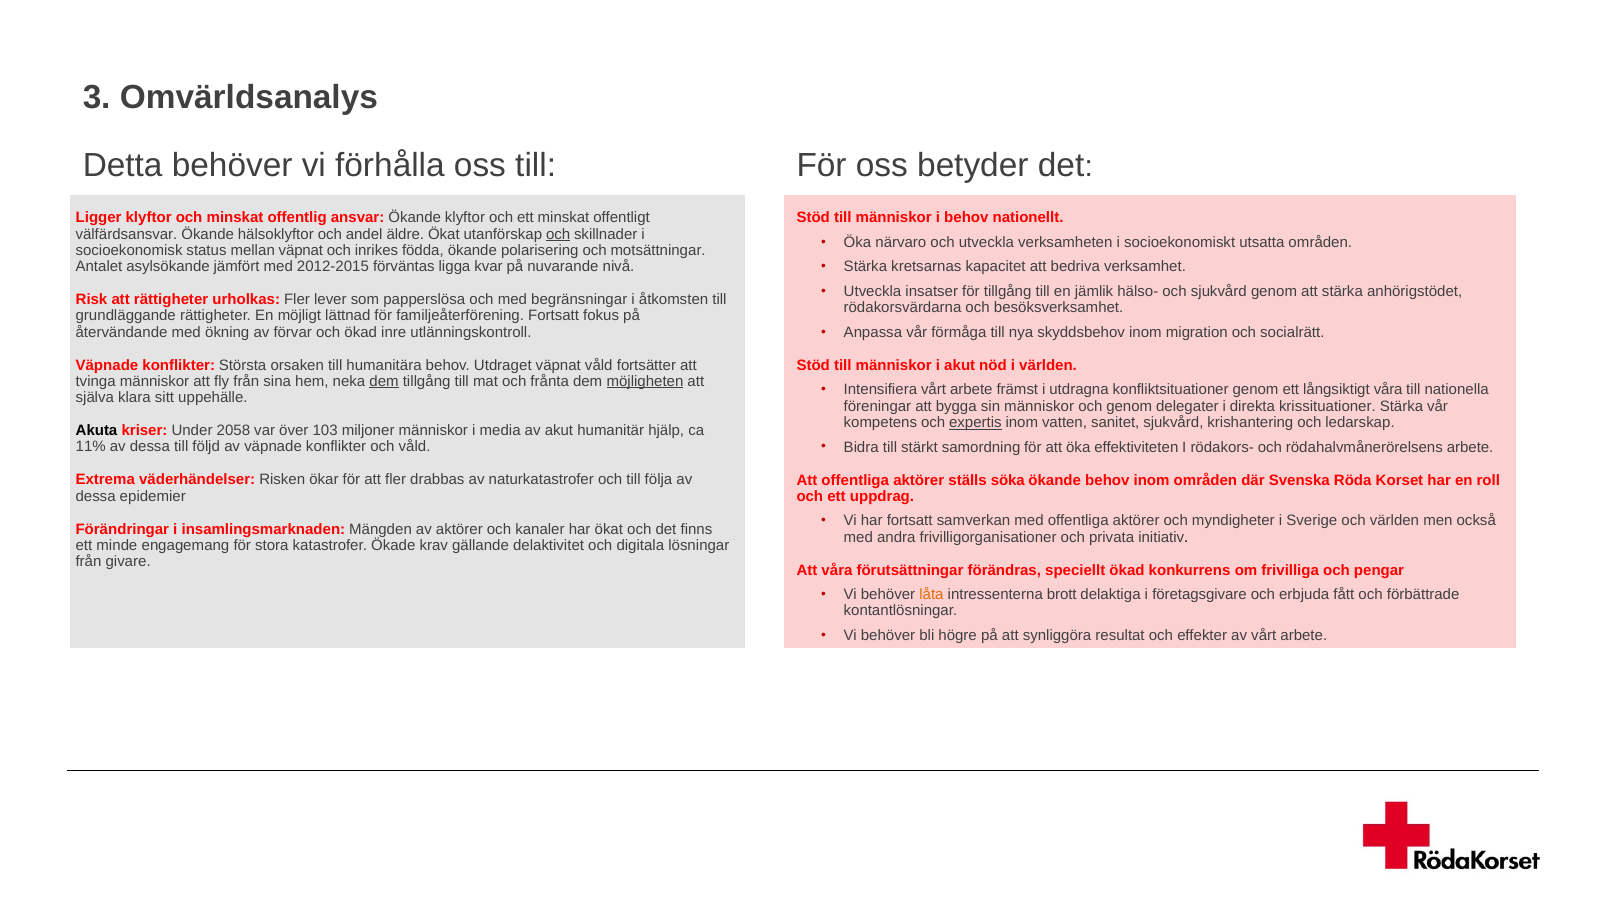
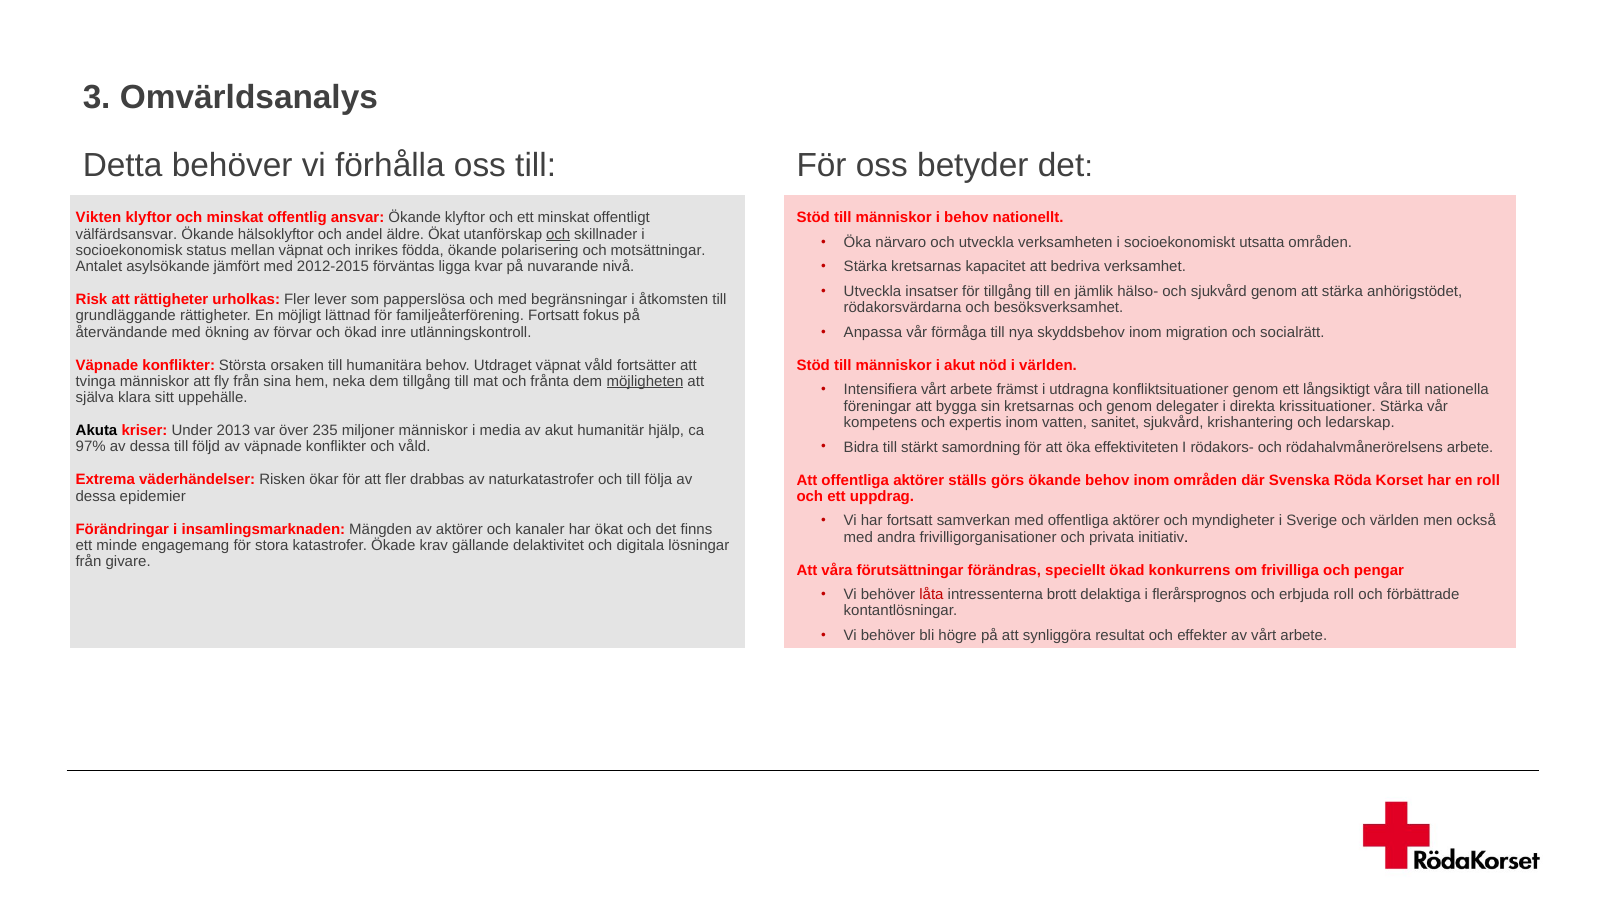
Ligger: Ligger -> Vikten (99, 218)
dem underline: present -> none (384, 381)
sin människor: människor -> kretsarnas (1039, 406)
expertis underline: present -> none (975, 423)
2058: 2058 -> 2013 (233, 431)
103: 103 -> 235 (325, 431)
11%: 11% -> 97% (91, 447)
söka: söka -> görs (1008, 480)
låta colour: orange -> red (932, 595)
företagsgivare: företagsgivare -> flerårsprognos (1200, 595)
erbjuda fått: fått -> roll (1344, 595)
